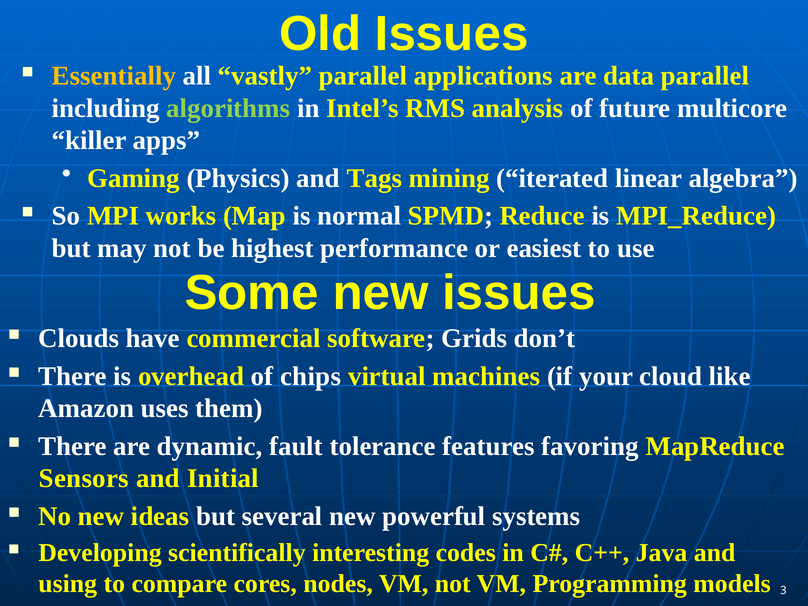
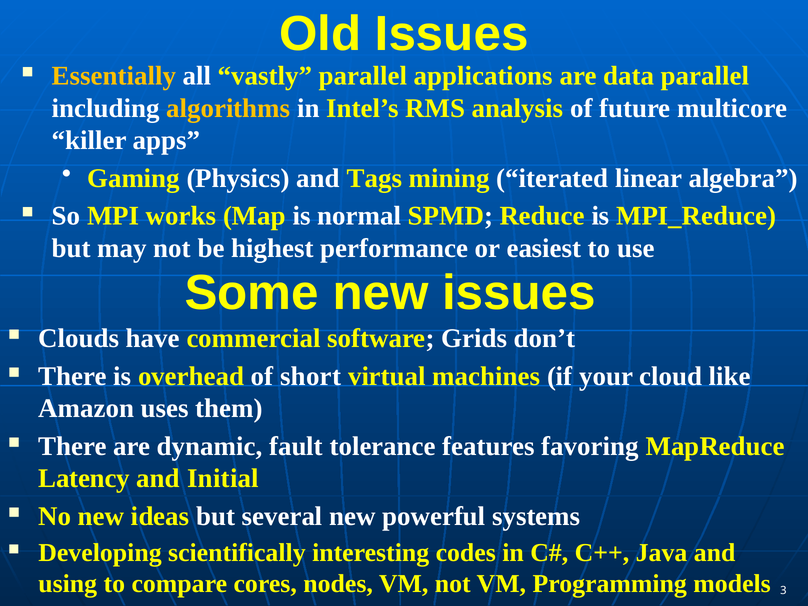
algorithms colour: light green -> yellow (228, 108)
chips: chips -> short (311, 376)
Sensors: Sensors -> Latency (84, 479)
